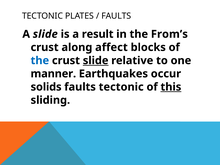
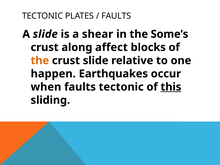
result: result -> shear (98, 34)
From’s: From’s -> Some’s (169, 34)
the colour: blue -> orange (40, 61)
slide underline: present -> none (96, 61)
manner: manner -> happen (53, 74)
solids: solids -> when (46, 87)
